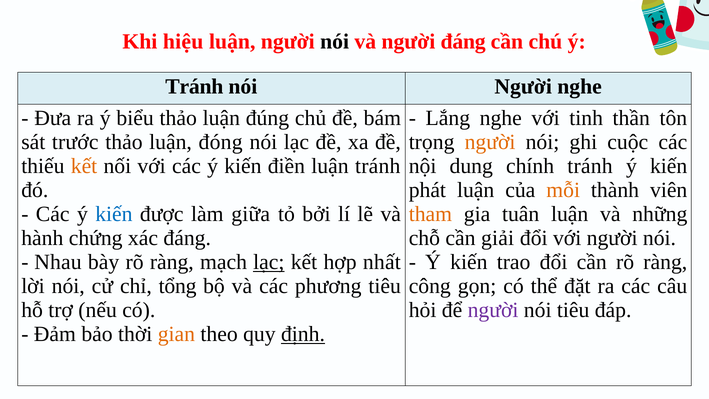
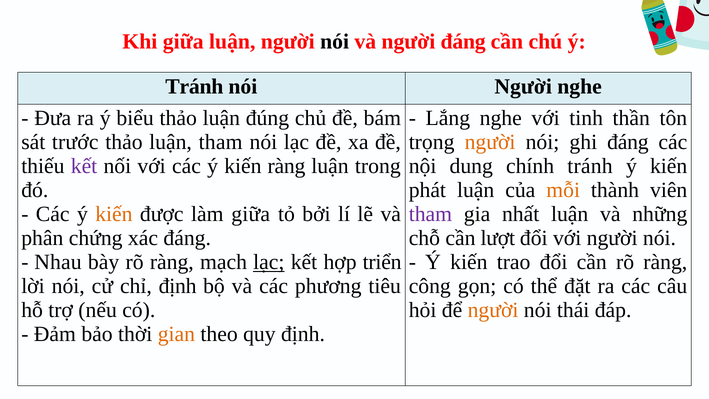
Khi hiệu: hiệu -> giữa (183, 41)
luận đóng: đóng -> tham (221, 142)
ghi cuộc: cuộc -> đáng (628, 142)
kết colour: orange -> purple (84, 166)
kiến điền: điền -> ràng (287, 166)
luận tránh: tránh -> trong (378, 166)
kiến colour: blue -> orange (114, 214)
tham colour: orange -> purple (430, 214)
tuân: tuân -> nhất (521, 214)
hành: hành -> phân (42, 238)
giải: giải -> lượt (498, 238)
nhất: nhất -> triển (382, 262)
chỉ tổng: tổng -> định (178, 286)
người colour: purple -> orange (493, 310)
nói tiêu: tiêu -> thái (573, 310)
định underline: present -> none (303, 334)
